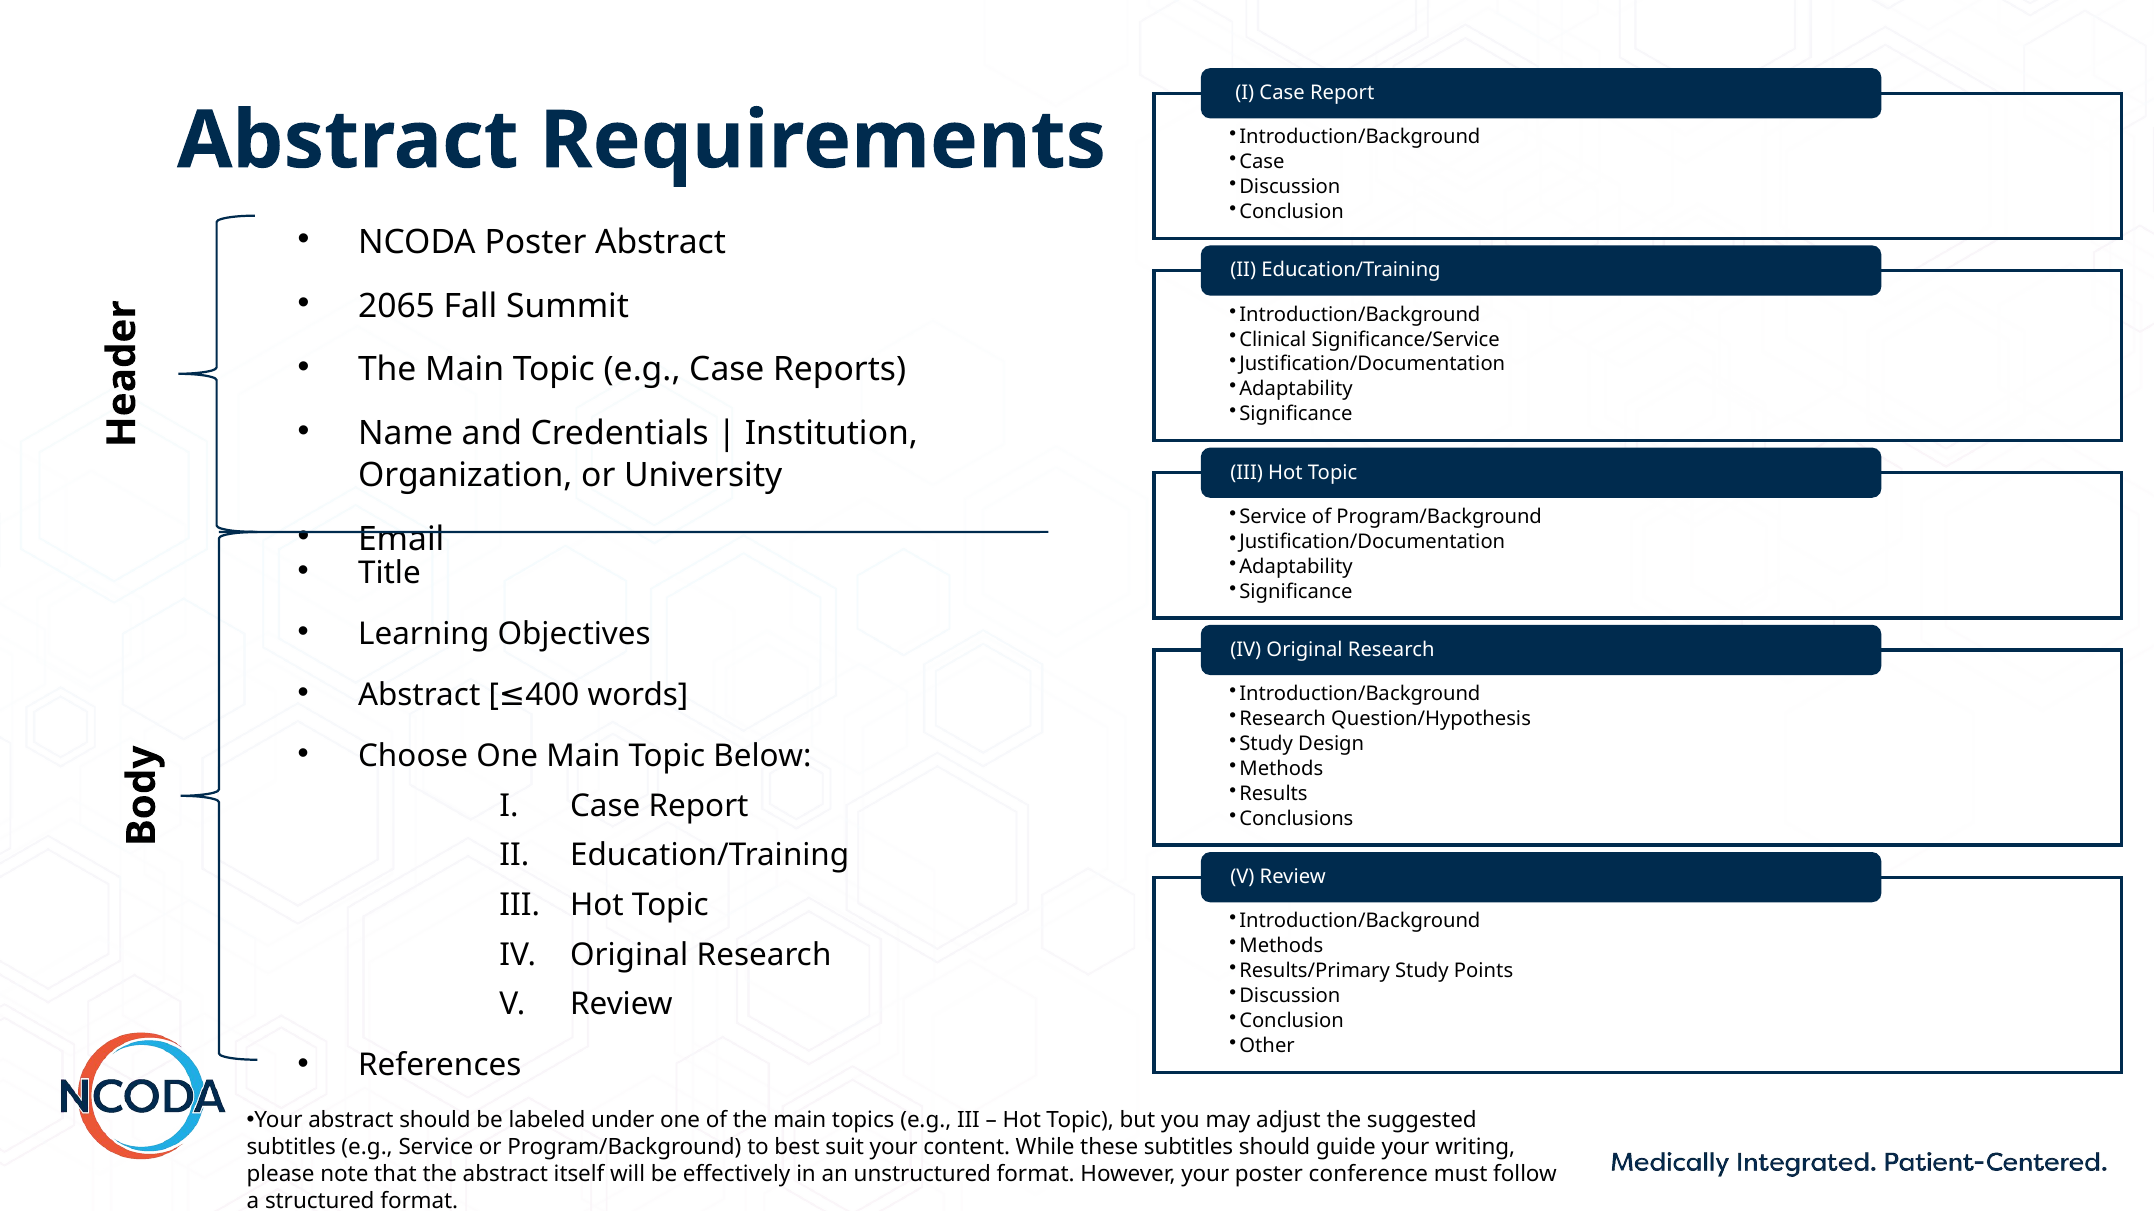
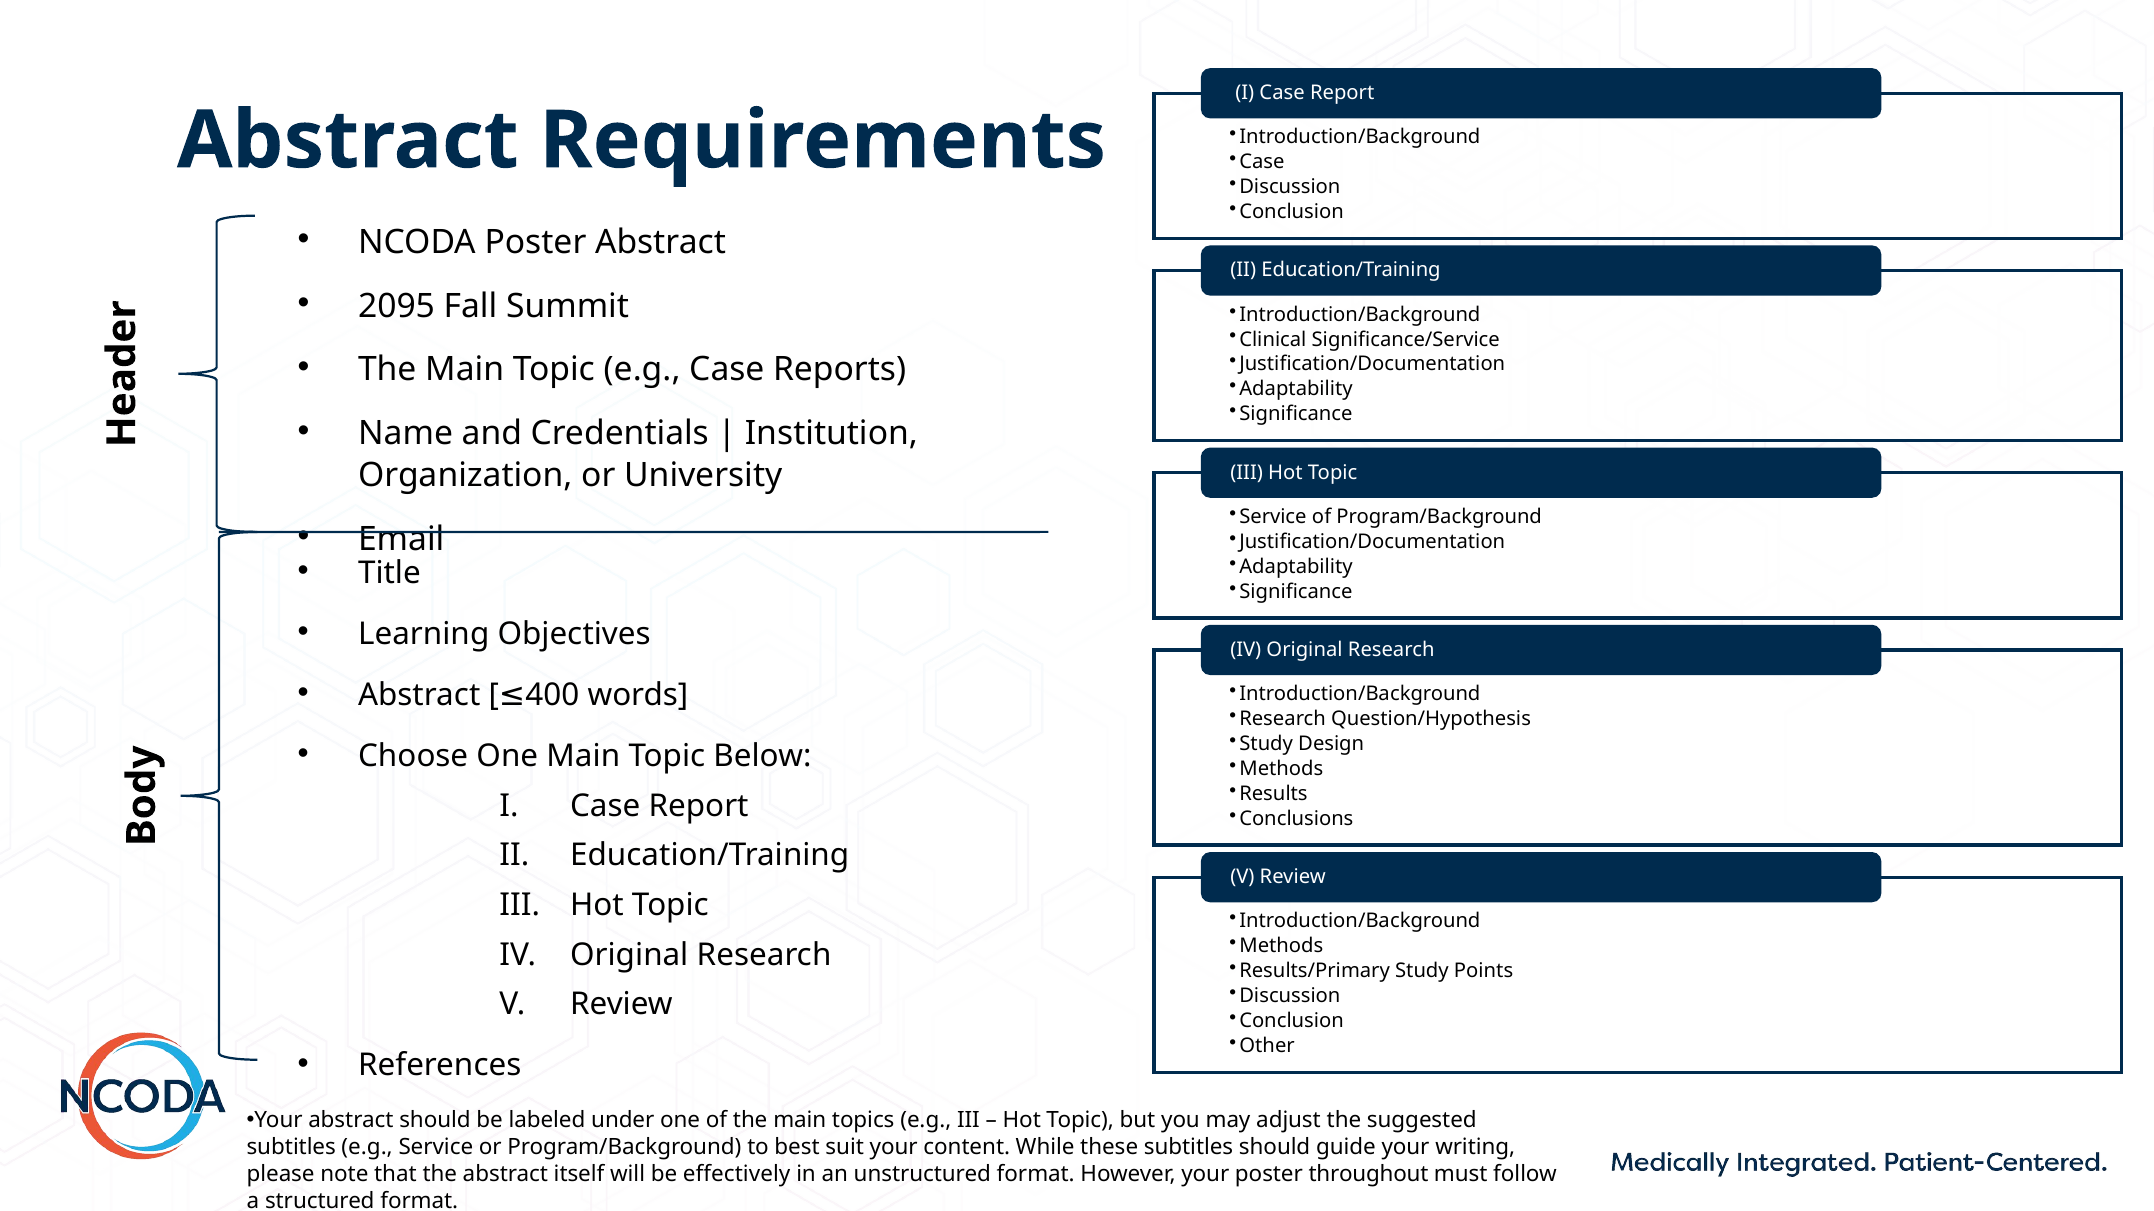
2065: 2065 -> 2095 (397, 306)
conference: conference -> throughout (1368, 1175)
